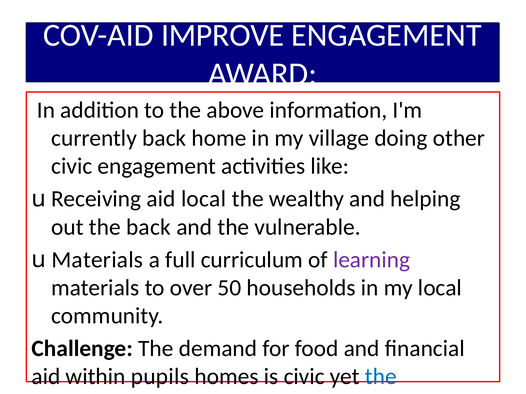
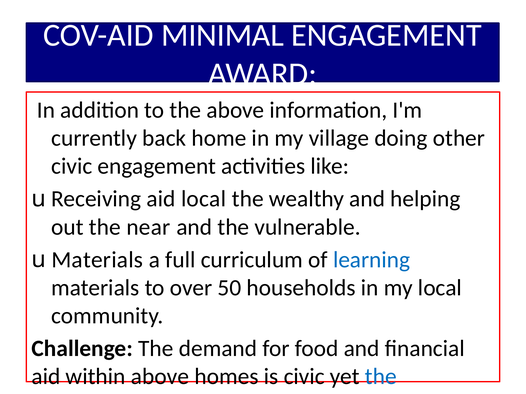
COV-AID IMPROVE: IMPROVE -> MINIMAL (222, 35)
the back: back -> near (148, 227)
learning colour: purple -> blue (372, 260)
within pupils: pupils -> above (160, 377)
